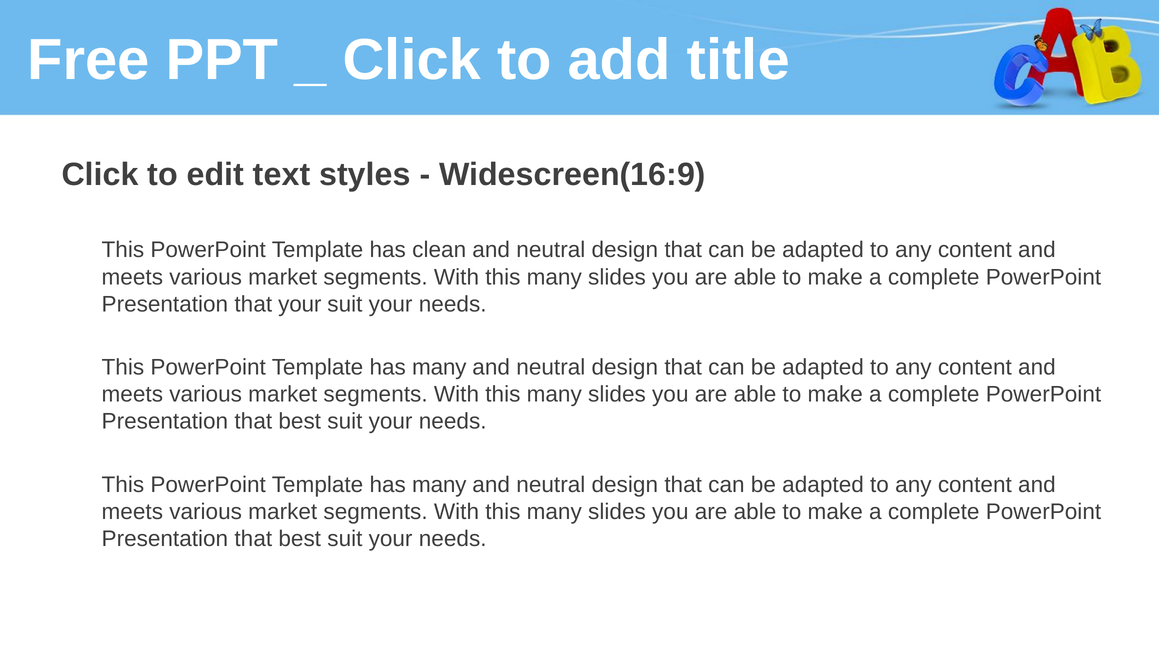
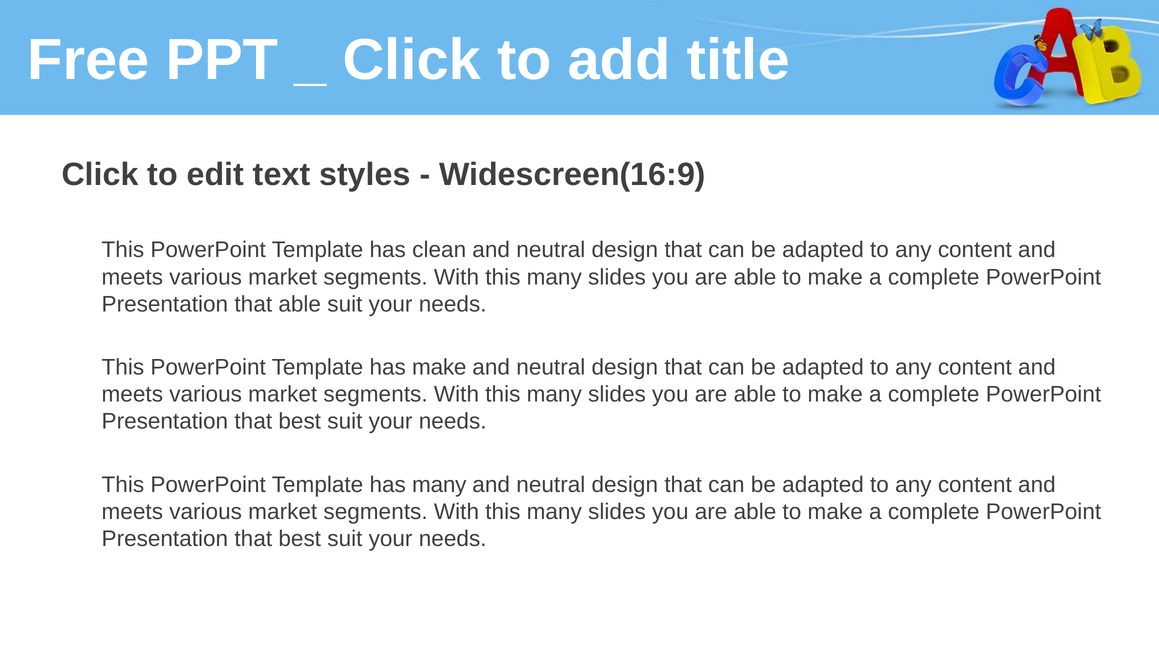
that your: your -> able (300, 304)
many: many -> make (439, 367)
